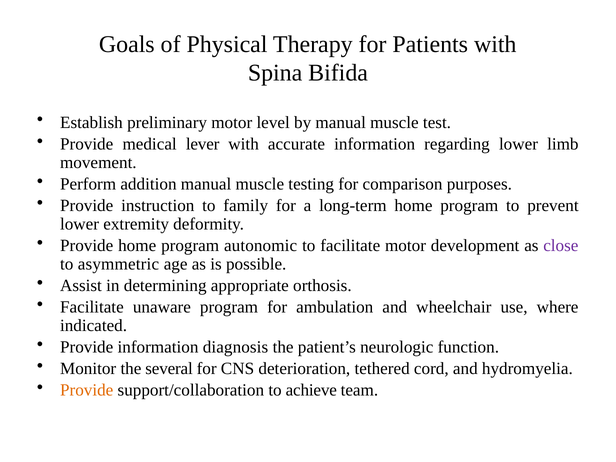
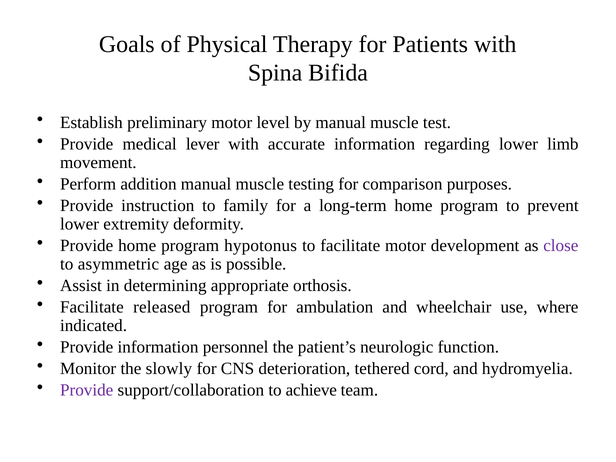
autonomic: autonomic -> hypotonus (261, 245)
unaware: unaware -> released (162, 307)
diagnosis: diagnosis -> personnel (236, 347)
several: several -> slowly (169, 369)
Provide colour: orange -> purple (87, 390)
